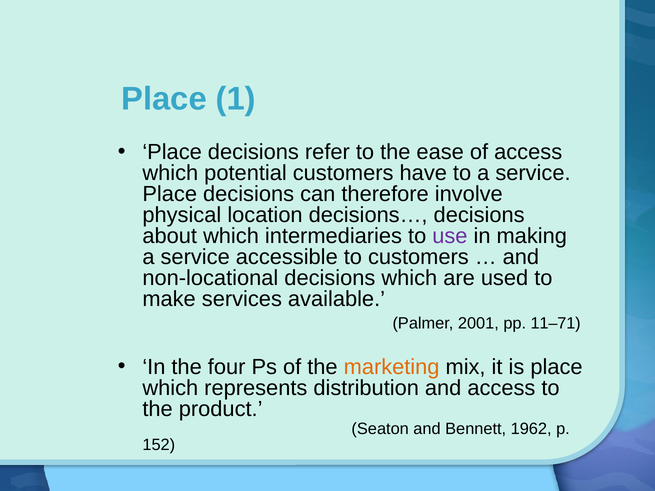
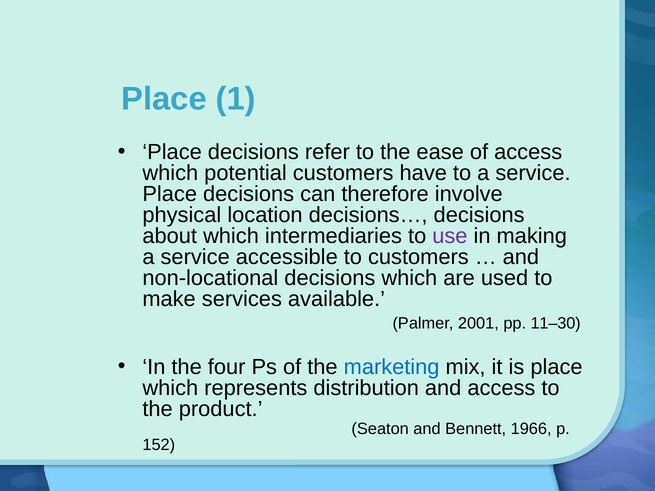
11–71: 11–71 -> 11–30 (556, 323)
marketing colour: orange -> blue (392, 367)
1962: 1962 -> 1966 (531, 429)
